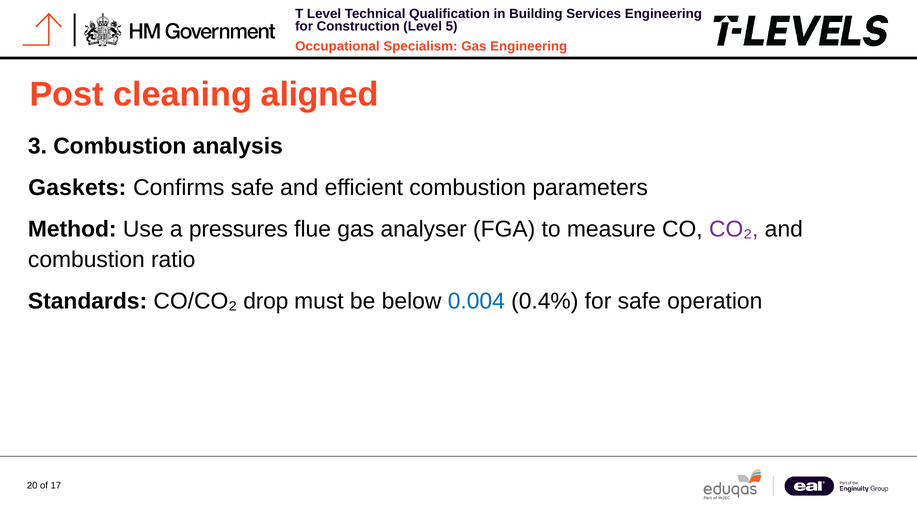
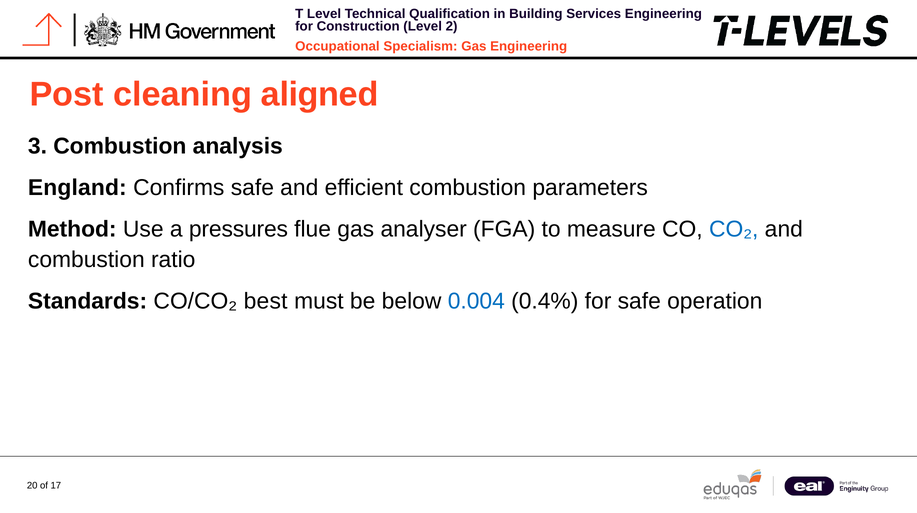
5: 5 -> 2 (452, 26)
Gaskets: Gaskets -> England (77, 188)
CO₂ colour: purple -> blue (734, 229)
drop: drop -> best (266, 301)
